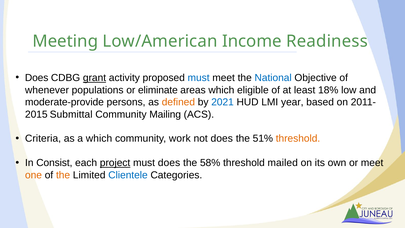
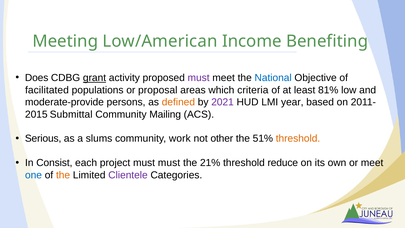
Readiness: Readiness -> Benefiting (327, 41)
must colour: blue -> purple (199, 78)
whenever: whenever -> facilitated (47, 90)
eliminate: eliminate -> proposal (158, 90)
eligible: eligible -> criteria (253, 90)
18%: 18% -> 81% (328, 90)
2021 colour: blue -> purple (223, 102)
Criteria: Criteria -> Serious (43, 139)
a which: which -> slums (99, 139)
not does: does -> other (222, 139)
project underline: present -> none (115, 163)
must does: does -> must (169, 163)
58%: 58% -> 21% (210, 163)
mailed: mailed -> reduce (283, 163)
one colour: orange -> blue (34, 175)
Clientele colour: blue -> purple (128, 175)
